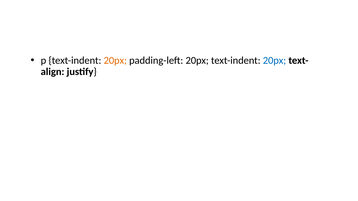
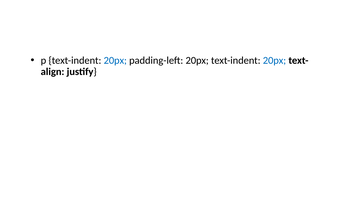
20px colour: orange -> blue (115, 61)
